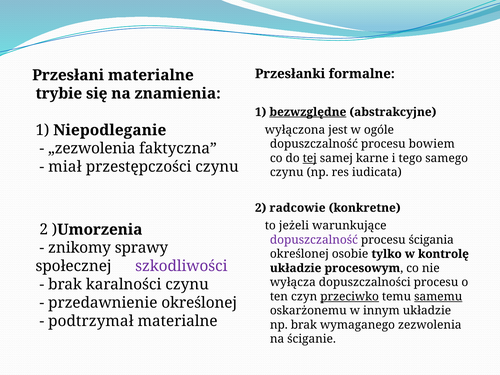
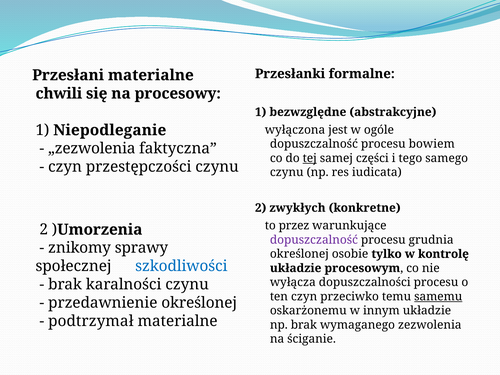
trybie: trybie -> chwili (59, 94)
znamienia: znamienia -> procesowy (178, 94)
bezwzględne underline: present -> none (308, 112)
karne: karne -> części (372, 158)
miał: miał -> czyn (65, 167)
radcowie: radcowie -> zwykłych (297, 208)
jeżeli: jeżeli -> przez (294, 226)
ścigania: ścigania -> grudnia (431, 240)
szkodliwości colour: purple -> blue (181, 266)
przeciwko underline: present -> none (350, 297)
